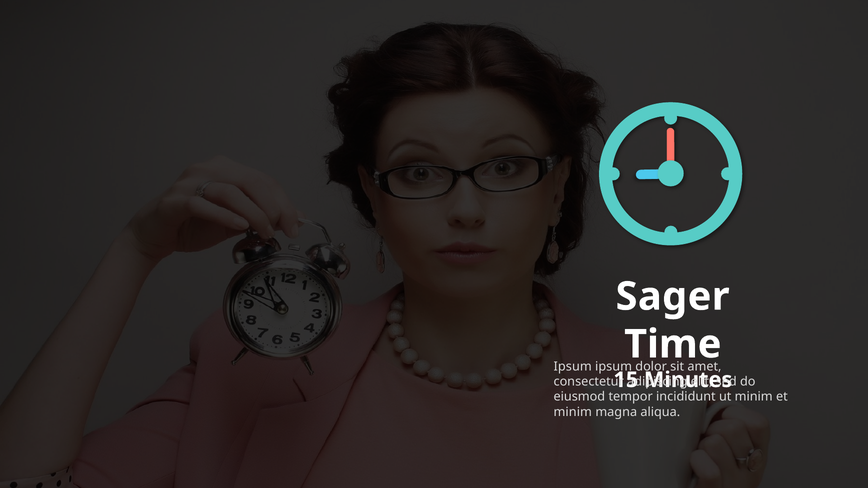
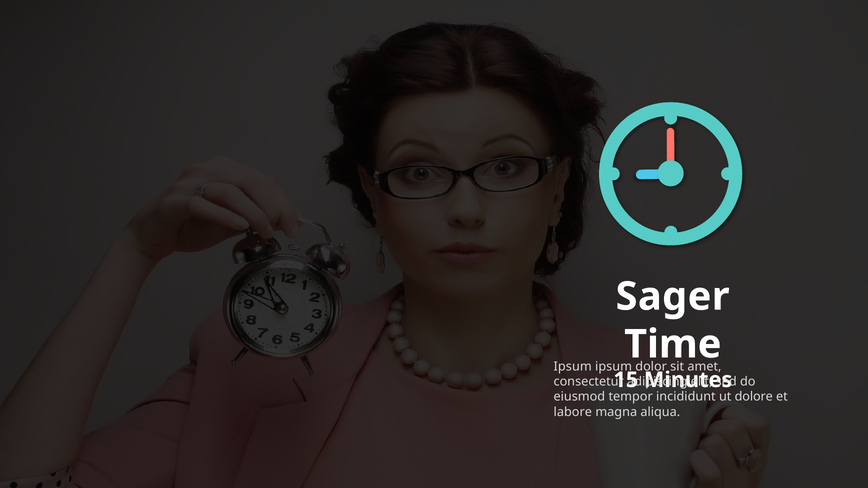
minim: minim -> dolore (754, 397)
minim: minim -> labore (573, 412)
